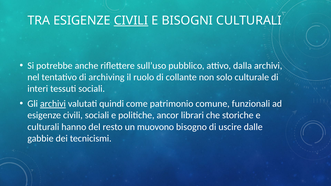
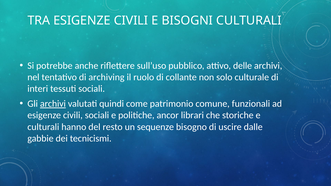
CIVILI underline: present -> none (131, 21)
dalla: dalla -> delle (243, 66)
muovono: muovono -> sequenze (155, 127)
